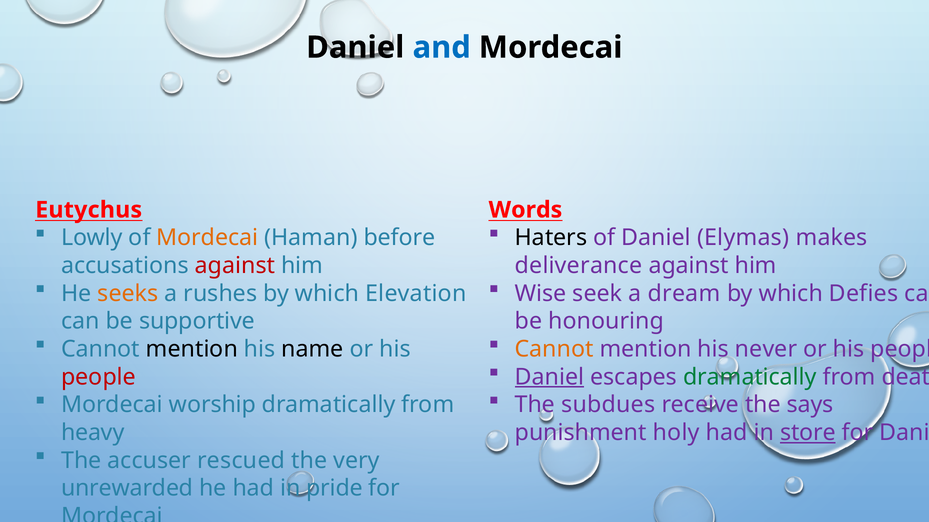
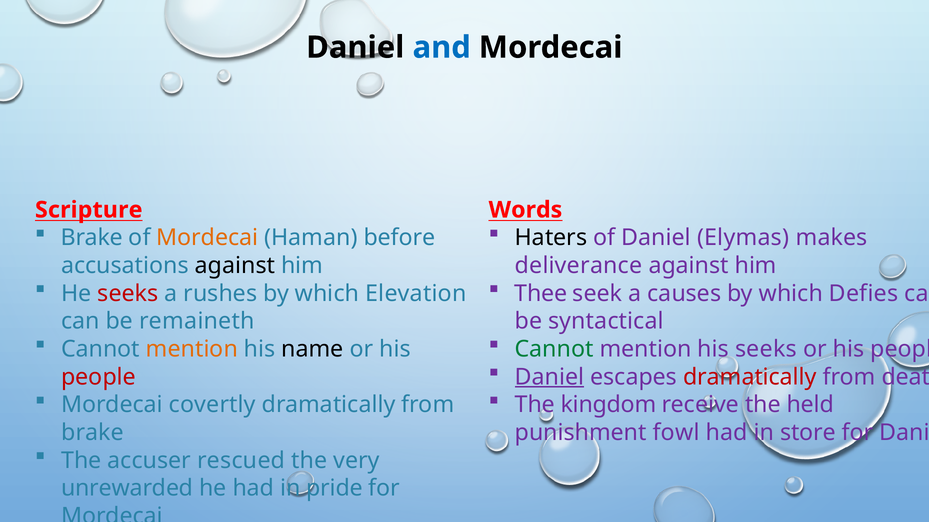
Eutychus: Eutychus -> Scripture (89, 210)
Lowly: Lowly -> Brake (92, 238)
against colour: red -> black (235, 266)
seeks colour: orange -> red (128, 294)
Wise: Wise -> Thee (541, 294)
dream: dream -> causes (684, 294)
supportive: supportive -> remaineth (197, 322)
honouring: honouring -> syntactical (606, 322)
mention colour: black -> orange (192, 349)
Cannot colour: orange -> green (554, 349)
his never: never -> seeks (766, 349)
dramatically colour: green -> red (750, 377)
worship: worship -> covertly (212, 405)
subdues: subdues -> kingdom (609, 405)
says: says -> held (810, 405)
heavy: heavy -> brake (93, 433)
holy: holy -> fowl (676, 433)
store underline: present -> none (808, 433)
